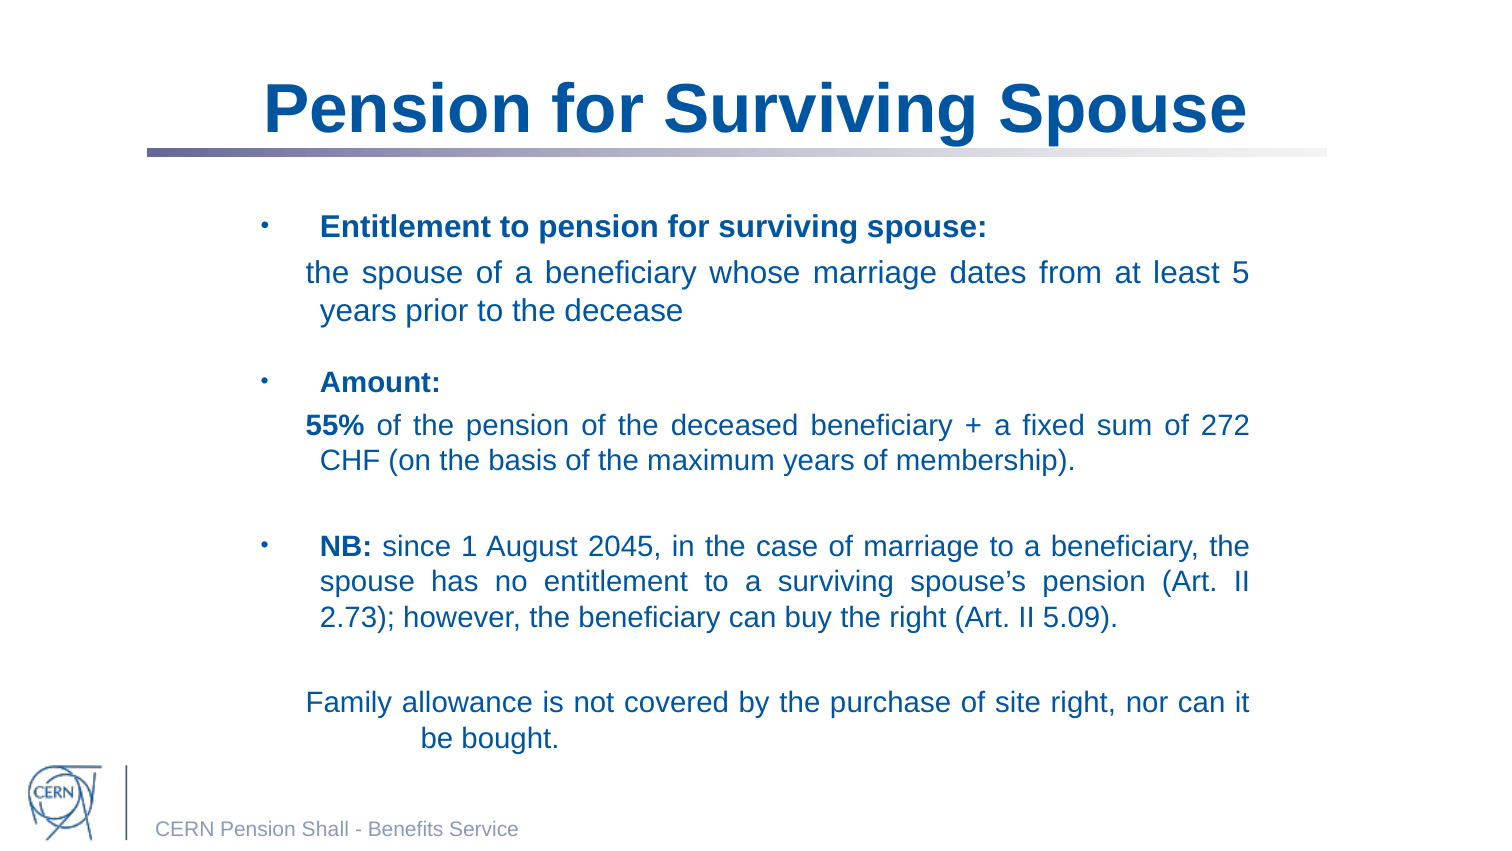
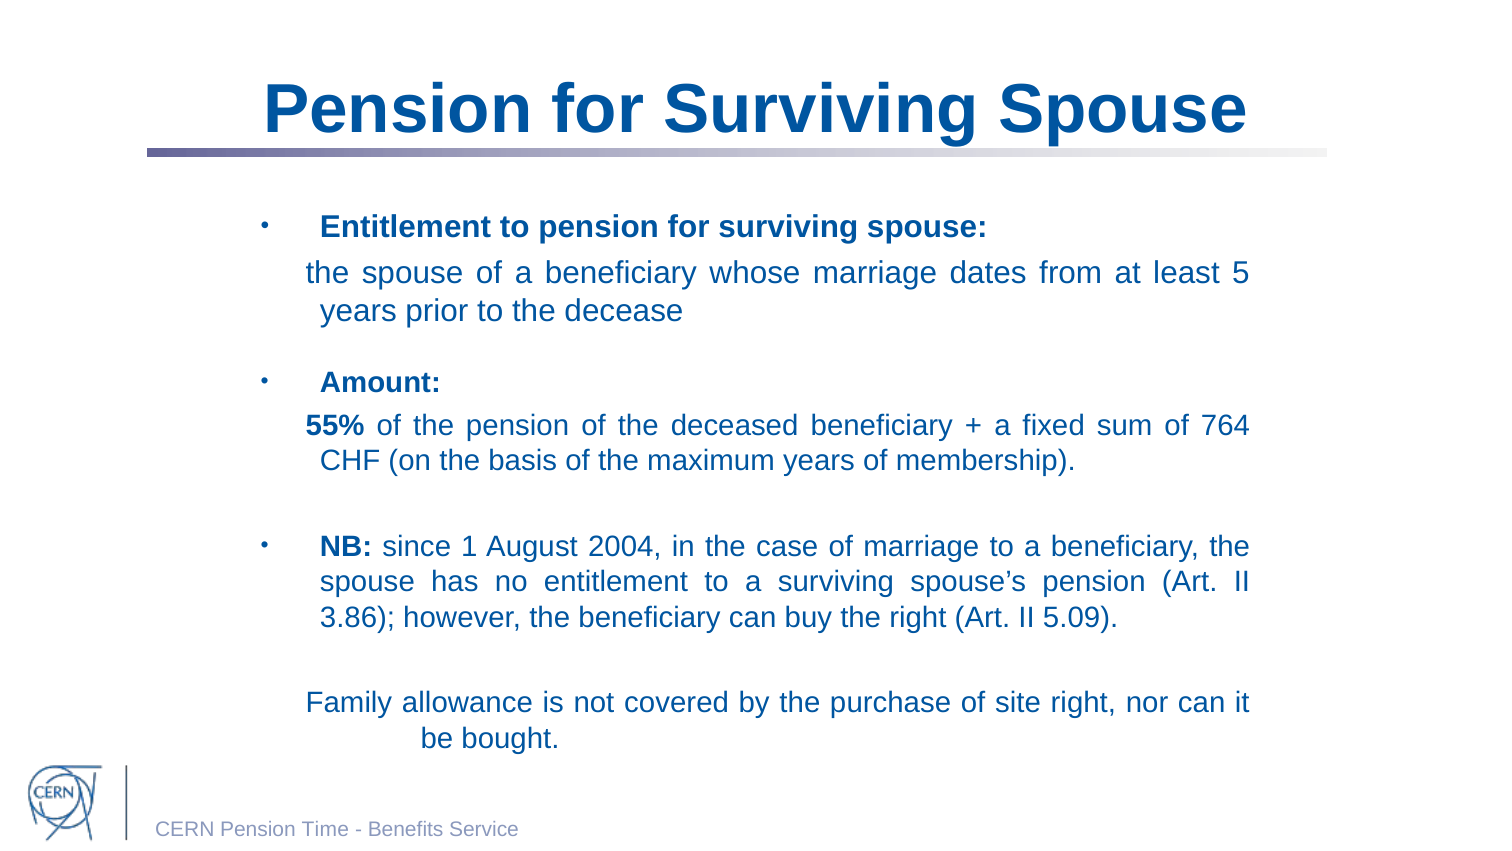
272: 272 -> 764 (1226, 425)
2045: 2045 -> 2004 (625, 546)
2.73: 2.73 -> 3.86 (358, 617)
Shall: Shall -> Time (325, 829)
